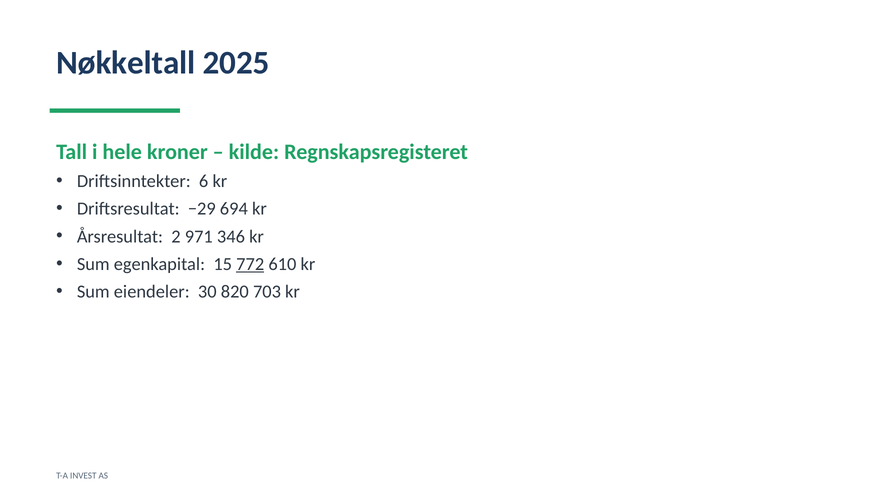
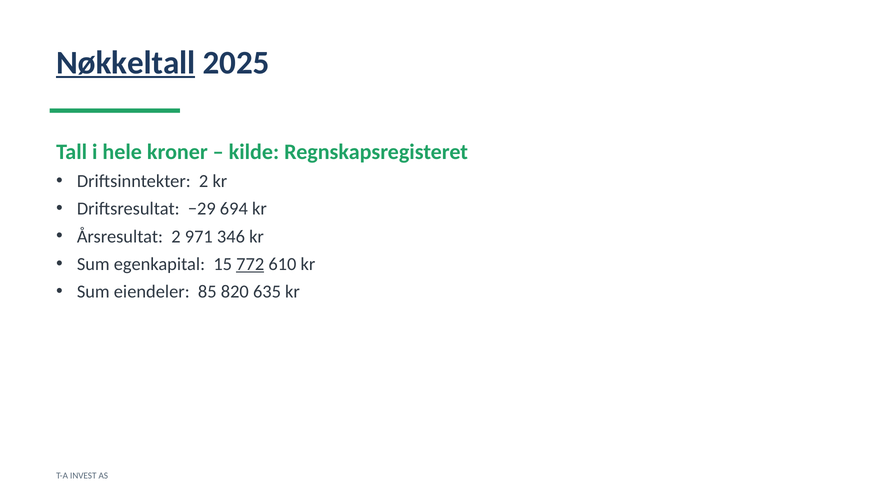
Nøkkeltall underline: none -> present (126, 63)
Driftsinntekter 6: 6 -> 2 (204, 182)
30: 30 -> 85 (207, 292)
703: 703 -> 635 (267, 292)
